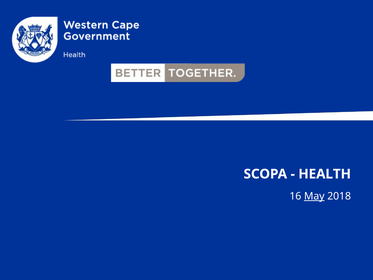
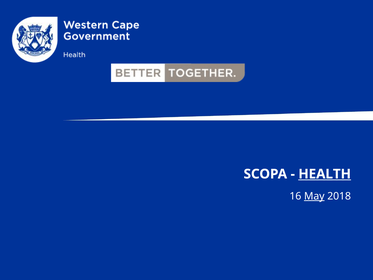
HEALTH underline: none -> present (325, 174)
